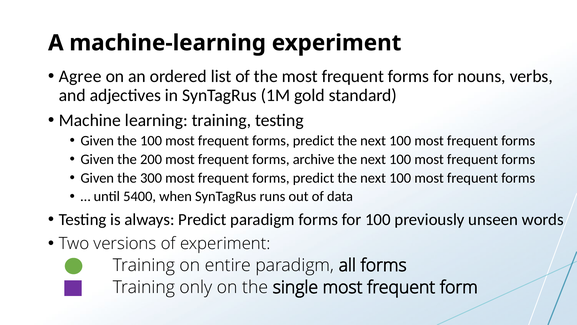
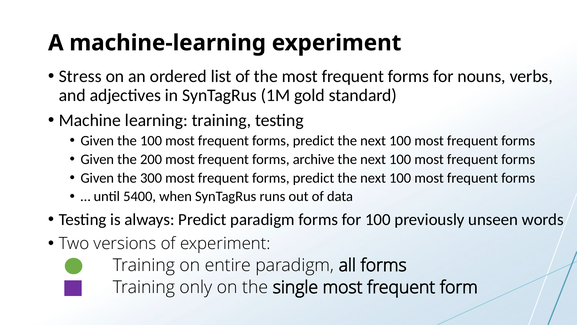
Agree: Agree -> Stress (80, 76)
